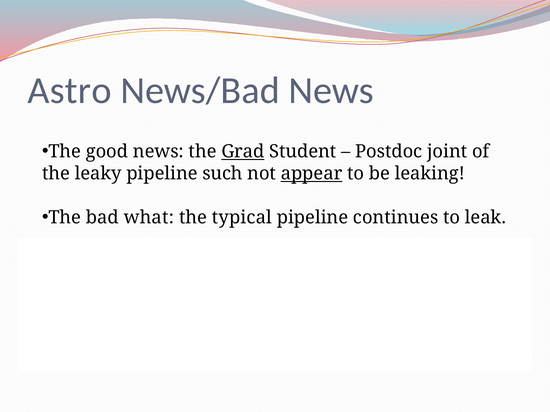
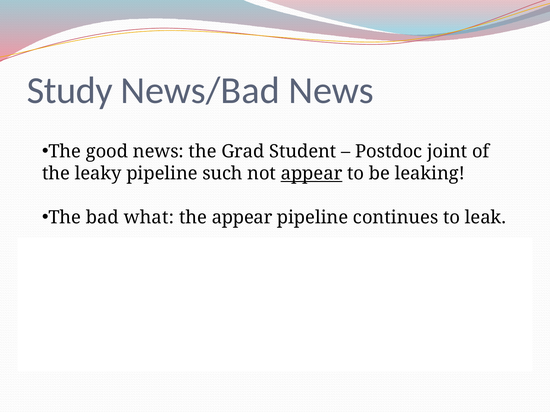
Astro: Astro -> Study (70, 91)
Grad underline: present -> none (243, 152)
the typical: typical -> appear (242, 218)
